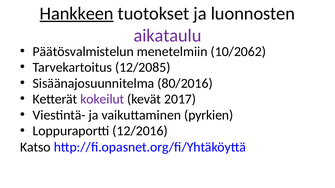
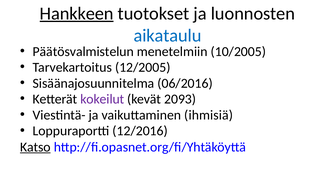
aikataulu colour: purple -> blue (167, 36)
10/2062: 10/2062 -> 10/2005 (238, 52)
12/2085: 12/2085 -> 12/2005 (143, 68)
80/2016: 80/2016 -> 06/2016 (185, 83)
2017: 2017 -> 2093 (180, 99)
pyrkien: pyrkien -> ihmisiä (209, 115)
Katso underline: none -> present (35, 147)
